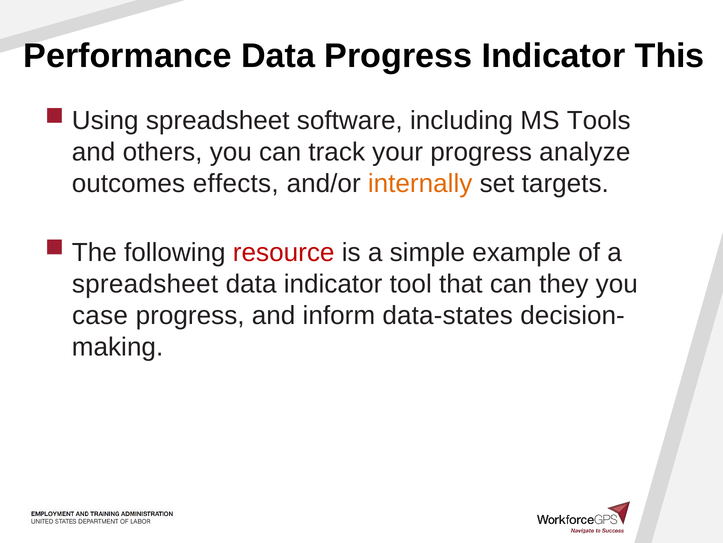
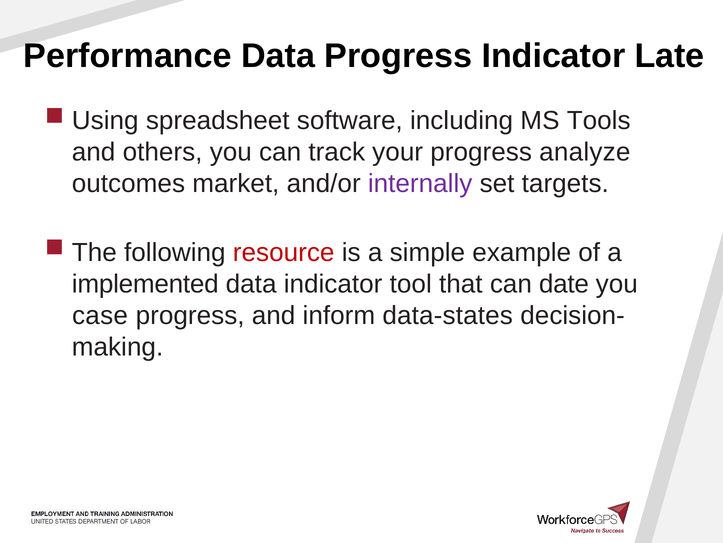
This: This -> Late (670, 56)
effects: effects -> market (236, 183)
internally colour: orange -> purple (420, 183)
spreadsheet: spreadsheet -> implemented (145, 284)
they: they -> date (564, 284)
